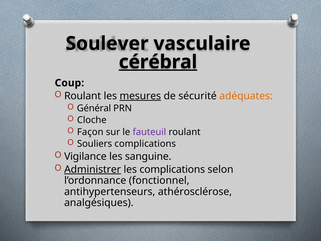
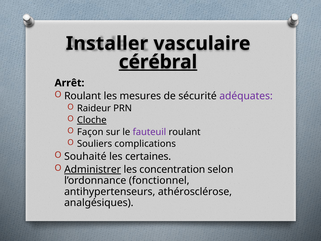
Soulever: Soulever -> Installer (107, 43)
Coup: Coup -> Arrêt (69, 83)
mesures underline: present -> none (140, 96)
adéquates colour: orange -> purple (246, 96)
Général: Général -> Raideur (94, 108)
Cloche underline: none -> present (92, 120)
Vigilance: Vigilance -> Souhaité (85, 156)
sanguine: sanguine -> certaines (148, 156)
les complications: complications -> concentration (172, 169)
